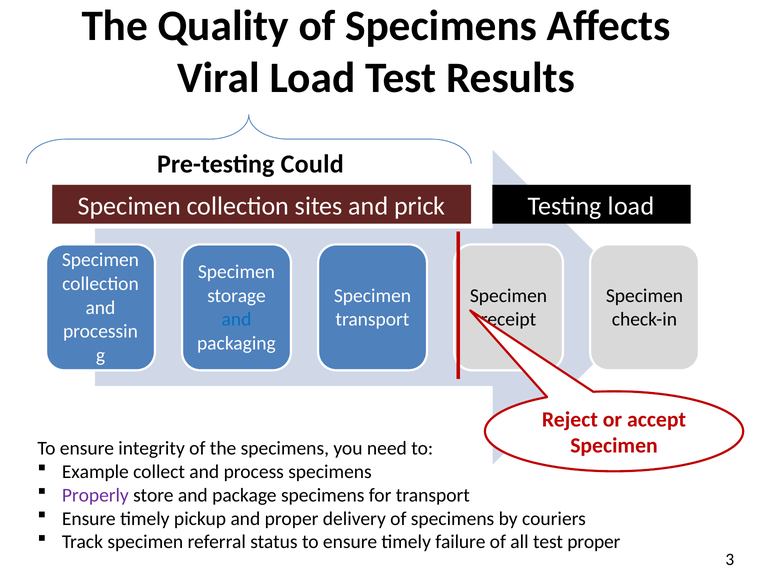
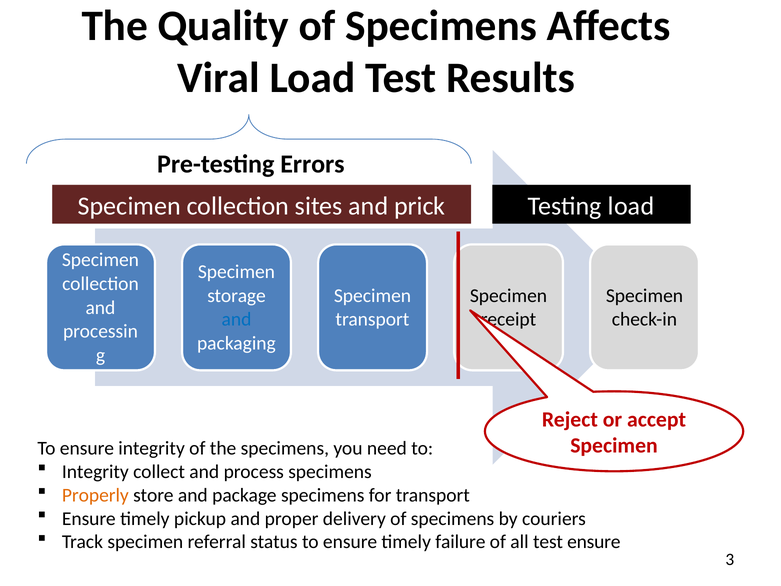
Could: Could -> Errors (312, 164)
Example: Example -> Integrity (95, 471)
Properly colour: purple -> orange (95, 495)
test proper: proper -> ensure (594, 542)
